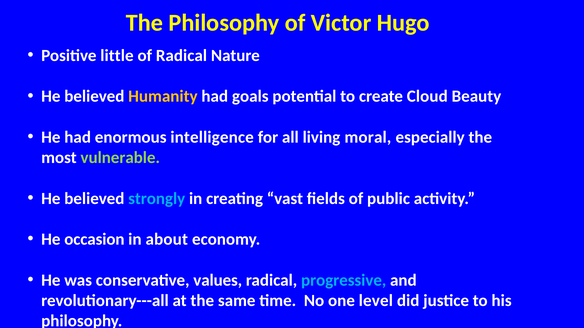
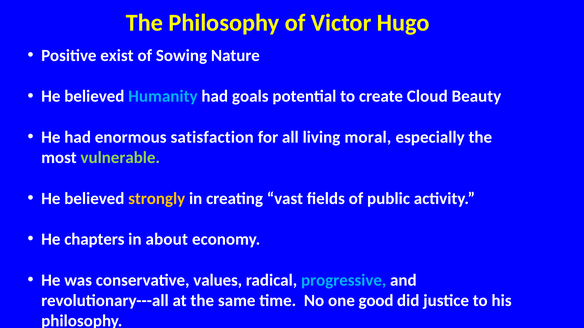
little: little -> exist (117, 56)
of Radical: Radical -> Sowing (181, 56)
Humanity colour: yellow -> light blue (163, 96)
intelligence: intelligence -> satisfaction (212, 137)
strongly colour: light blue -> yellow (157, 199)
occasion: occasion -> chapters (94, 240)
level: level -> good (376, 301)
